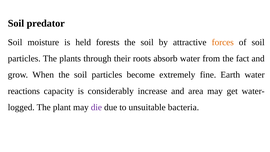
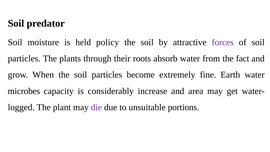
forests: forests -> policy (108, 42)
forces colour: orange -> purple (223, 42)
reactions: reactions -> microbes (24, 91)
bacteria: bacteria -> portions (184, 107)
